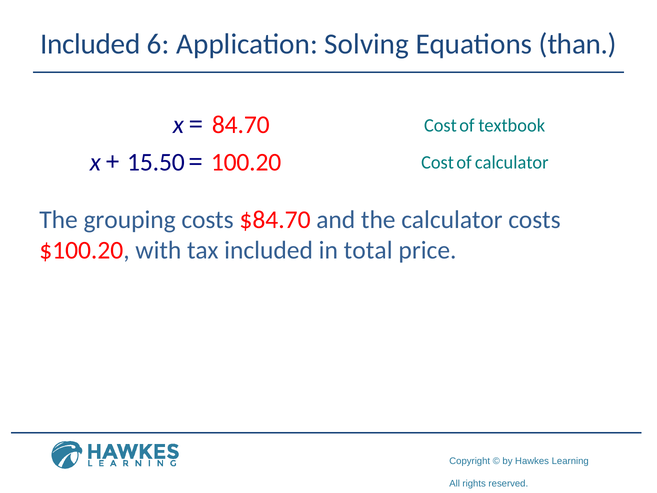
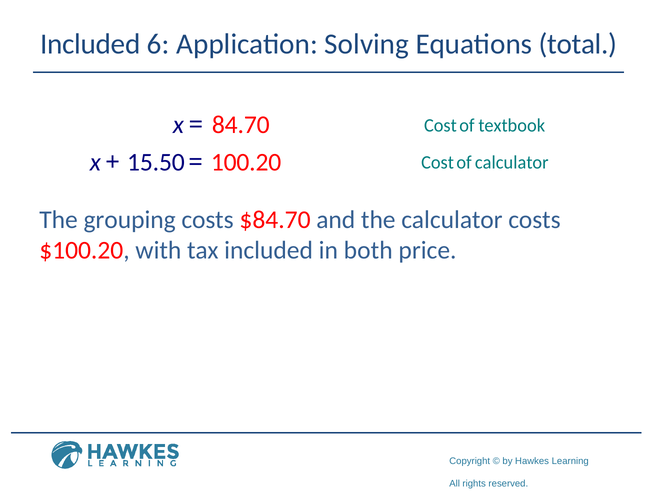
than: than -> total (578, 44)
total: total -> both (368, 250)
